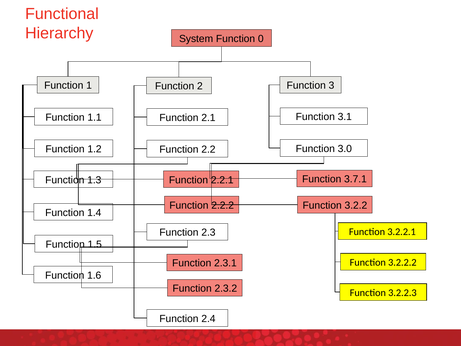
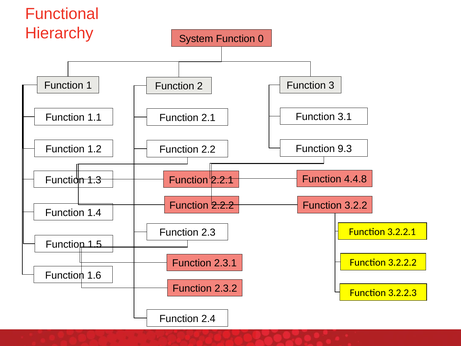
3.0: 3.0 -> 9.3 (345, 149)
3.7.1: 3.7.1 -> 4.4.8 (355, 179)
